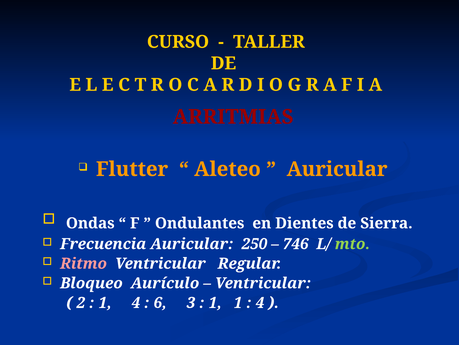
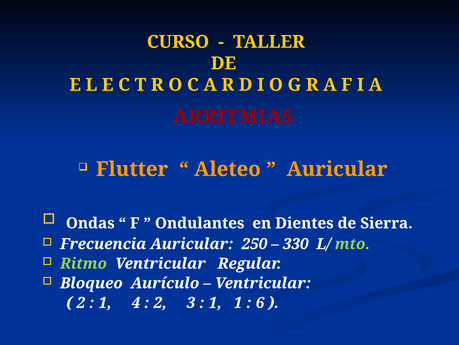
746: 746 -> 330 (296, 243)
Ritmo colour: pink -> light green (84, 263)
6: 6 -> 2 (160, 302)
4: 4 -> 6 (260, 302)
